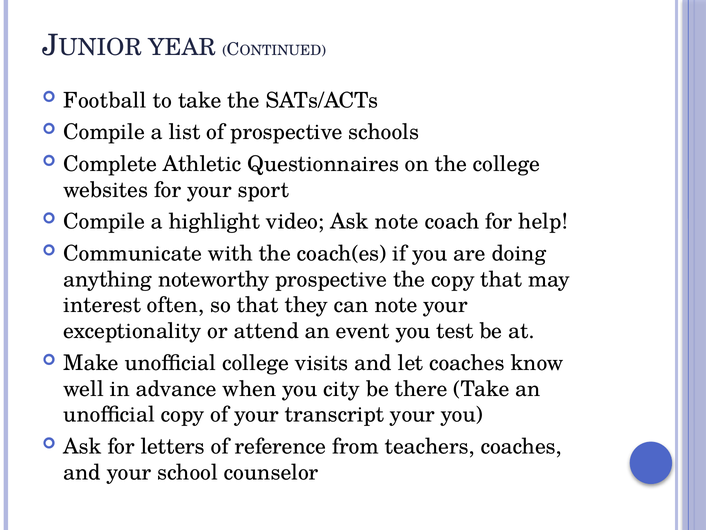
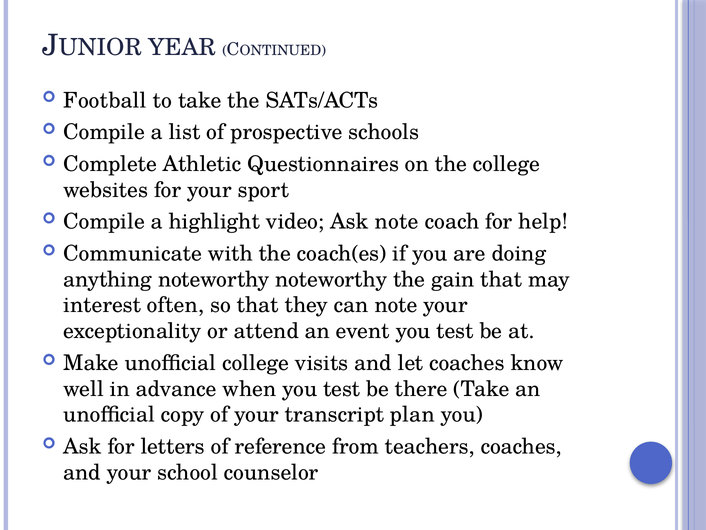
noteworthy prospective: prospective -> noteworthy (331, 279)
the copy: copy -> gain (453, 279)
when you city: city -> test (342, 389)
transcript your: your -> plan (412, 414)
